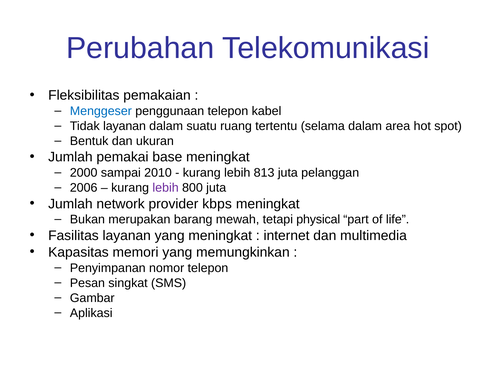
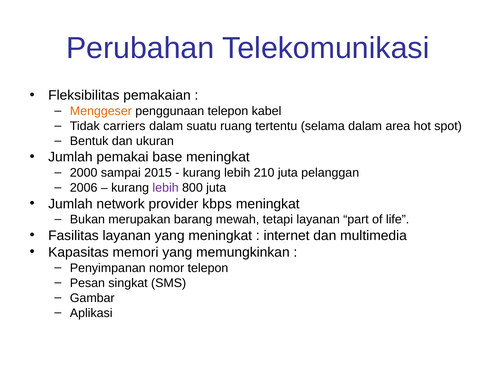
Menggeser colour: blue -> orange (101, 111)
Tidak layanan: layanan -> carriers (124, 126)
2010: 2010 -> 2015 (158, 173)
813: 813 -> 210 (264, 173)
tetapi physical: physical -> layanan (318, 220)
